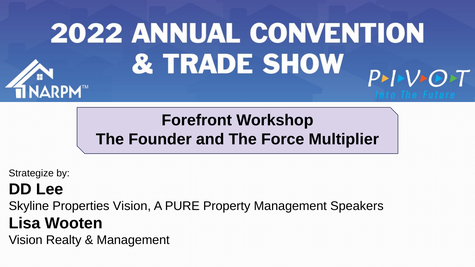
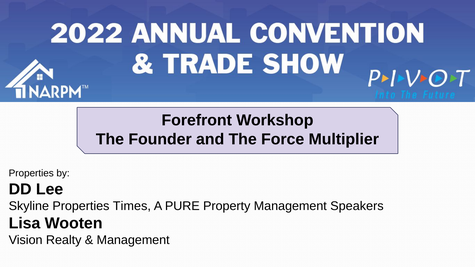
Strategize: Strategize -> Properties (31, 173)
Properties Vision: Vision -> Times (132, 206)
